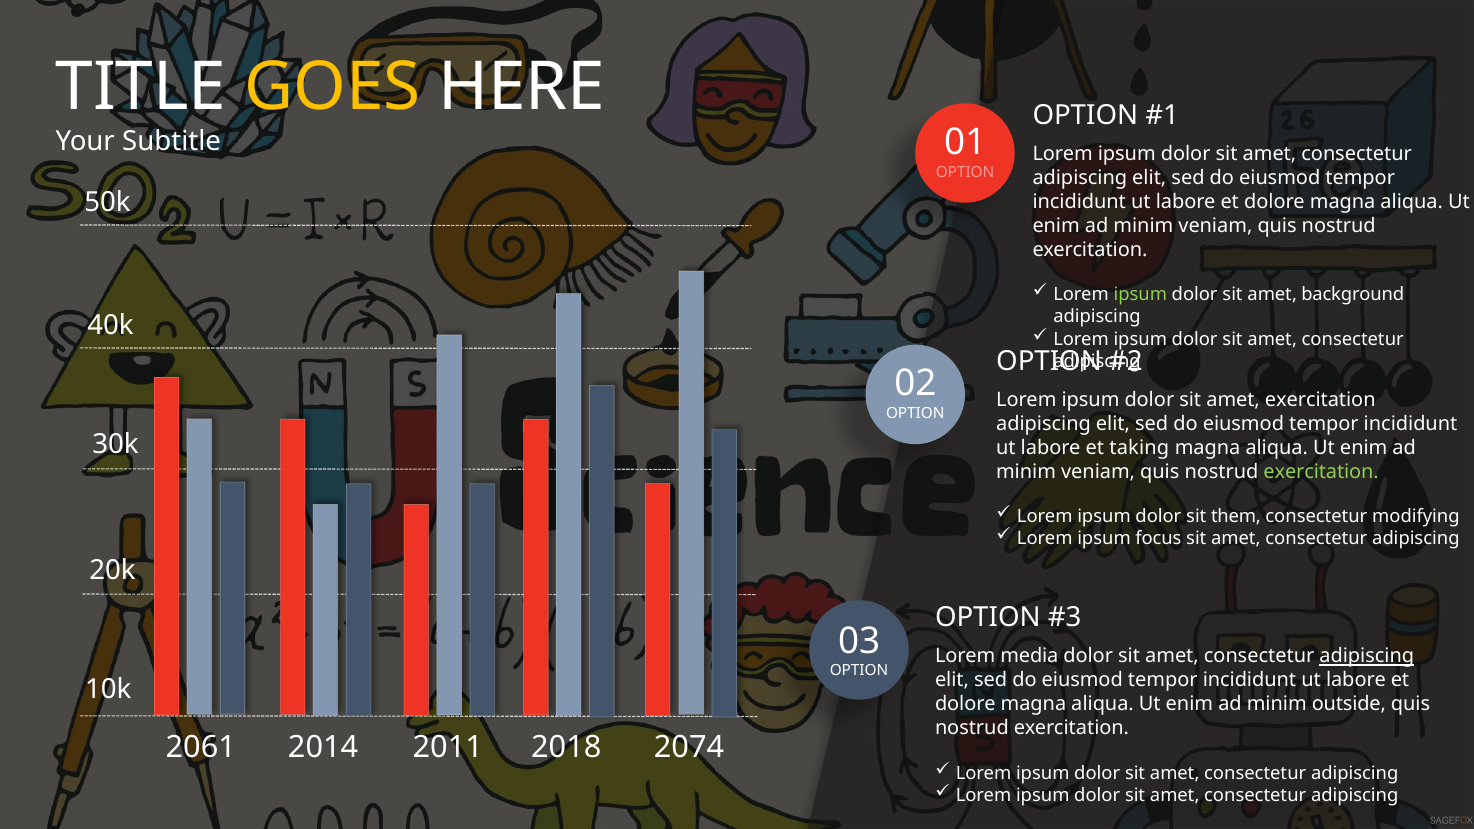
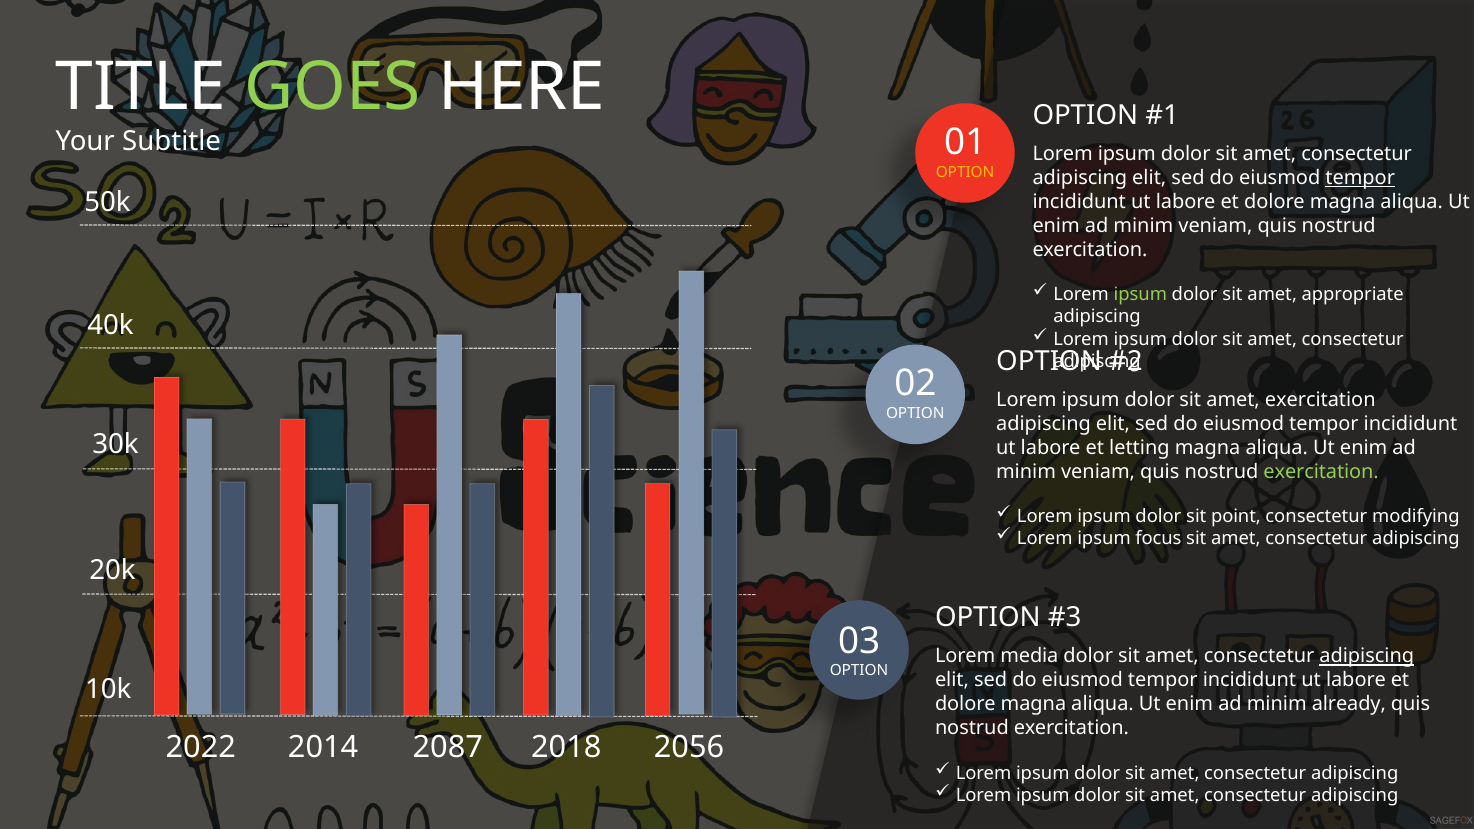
GOES colour: yellow -> light green (332, 87)
OPTION colour: pink -> yellow (965, 172)
tempor underline: none -> present (1360, 178)
background: background -> appropriate (1353, 295)
taking: taking -> letting (1139, 448)
them: them -> point (1236, 517)
outside: outside -> already (1349, 704)
2061: 2061 -> 2022 (201, 748)
2011: 2011 -> 2087 (448, 748)
2074: 2074 -> 2056 (689, 748)
